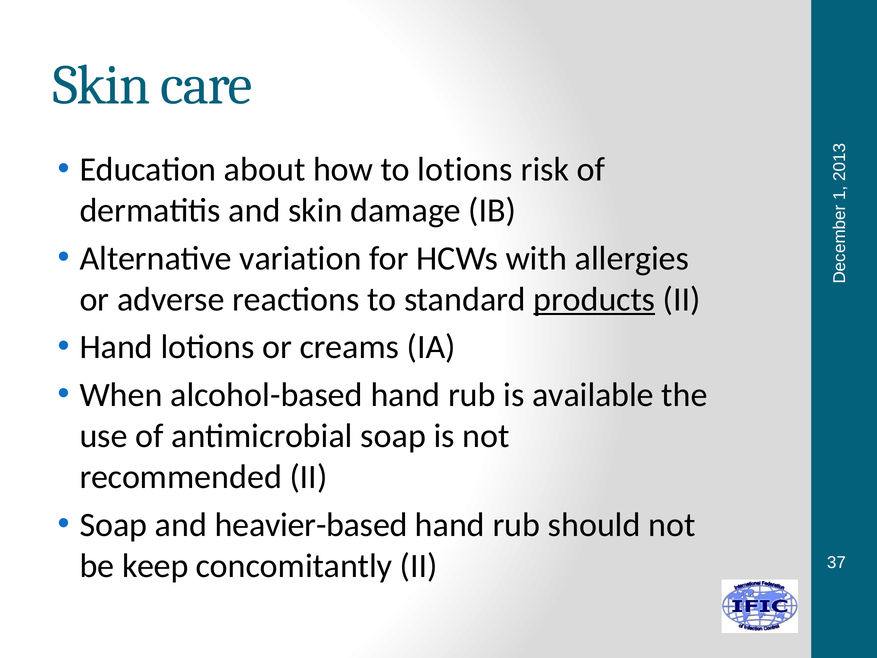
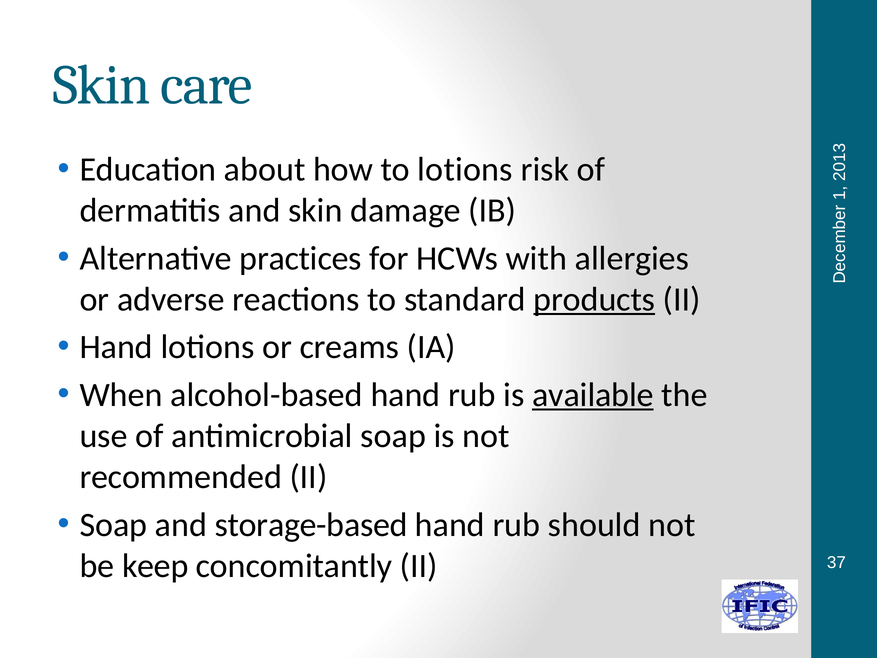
variation: variation -> practices (301, 258)
available underline: none -> present (593, 395)
heavier-based: heavier-based -> storage-based (311, 525)
